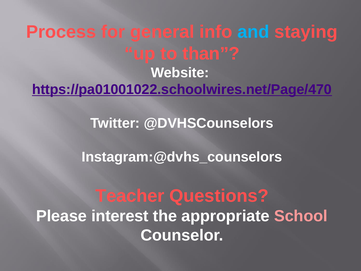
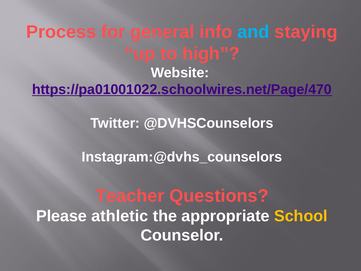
than: than -> high (211, 54)
interest: interest -> athletic (120, 216)
School colour: pink -> yellow (301, 216)
